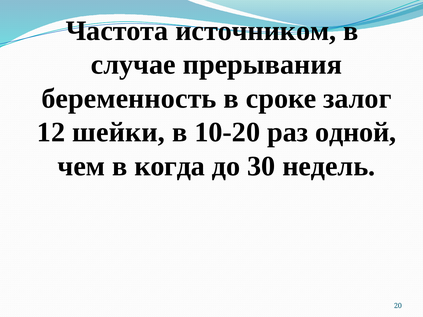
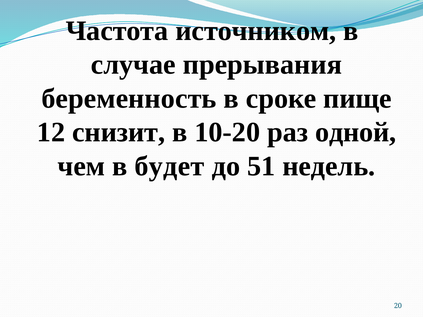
залог: залог -> пище (357, 99)
шейки: шейки -> снизит (119, 132)
когда: когда -> будет (169, 166)
30: 30 -> 51 (261, 166)
